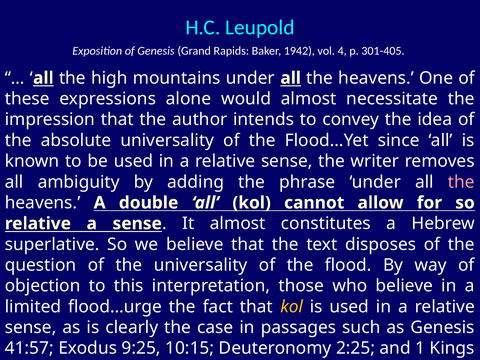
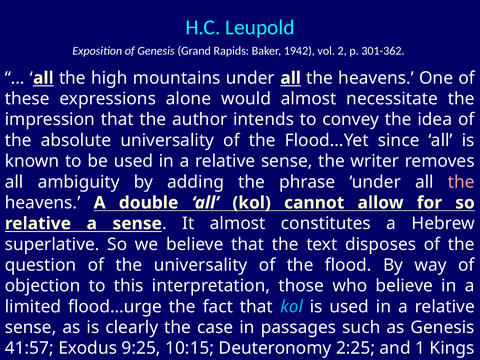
4: 4 -> 2 (342, 51)
301-405: 301-405 -> 301-362 (383, 51)
kol colour: yellow -> light blue (292, 307)
